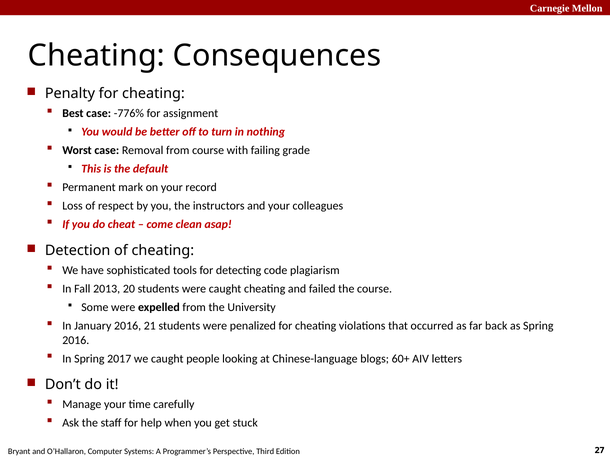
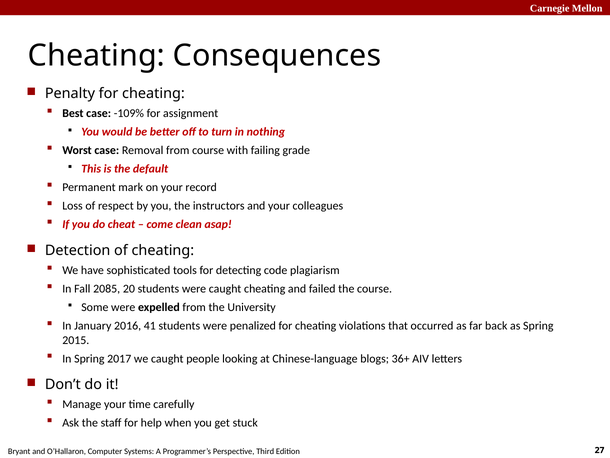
-776%: -776% -> -109% (129, 113)
2013: 2013 -> 2085 (107, 289)
21: 21 -> 41 (150, 325)
2016: 2016 -> 2015 (76, 340)
60+: 60+ -> 36+ (401, 358)
